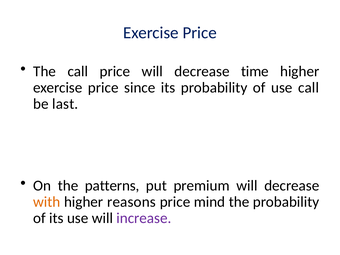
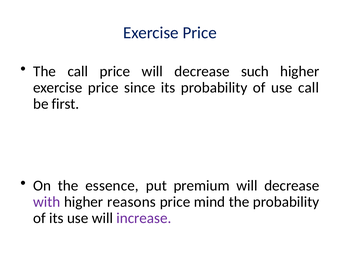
time: time -> such (255, 71)
last: last -> first (65, 104)
patterns: patterns -> essence (112, 186)
with colour: orange -> purple (47, 202)
